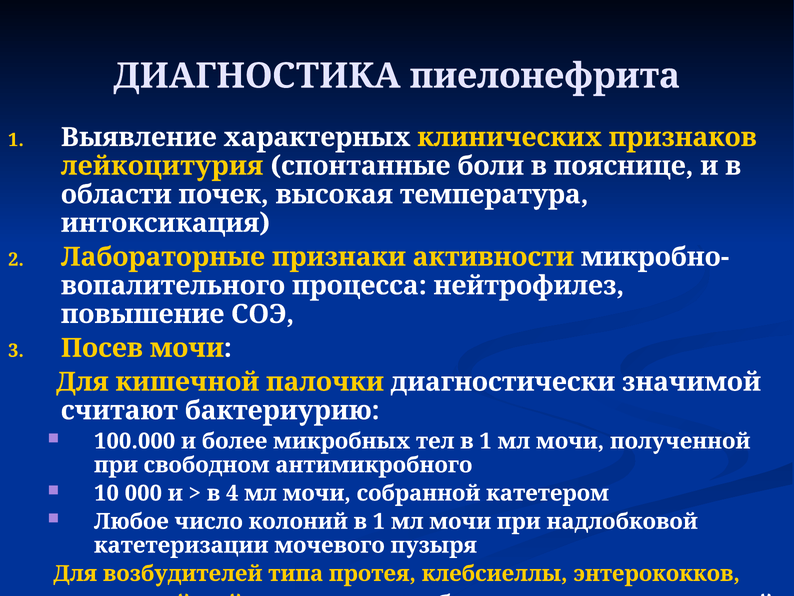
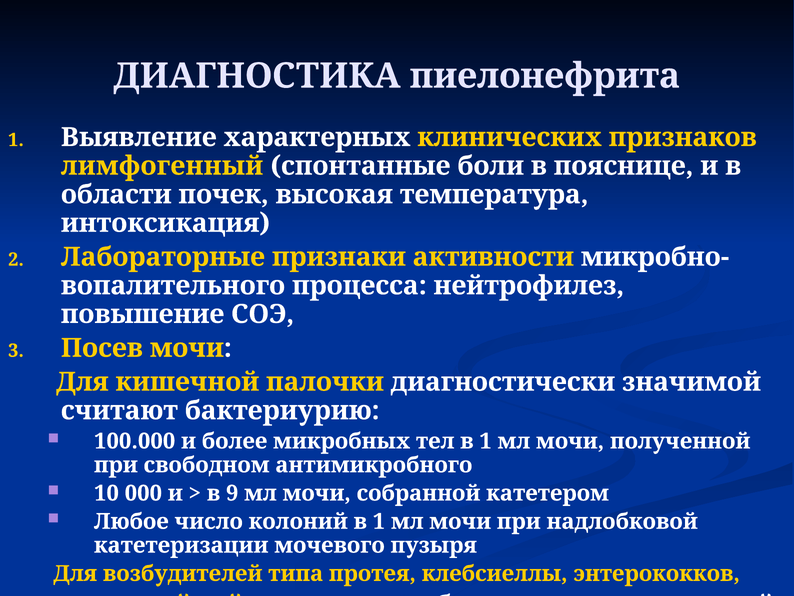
лейкоцитурия: лейкоцитурия -> лимфогенный (162, 166)
4: 4 -> 9 (232, 493)
